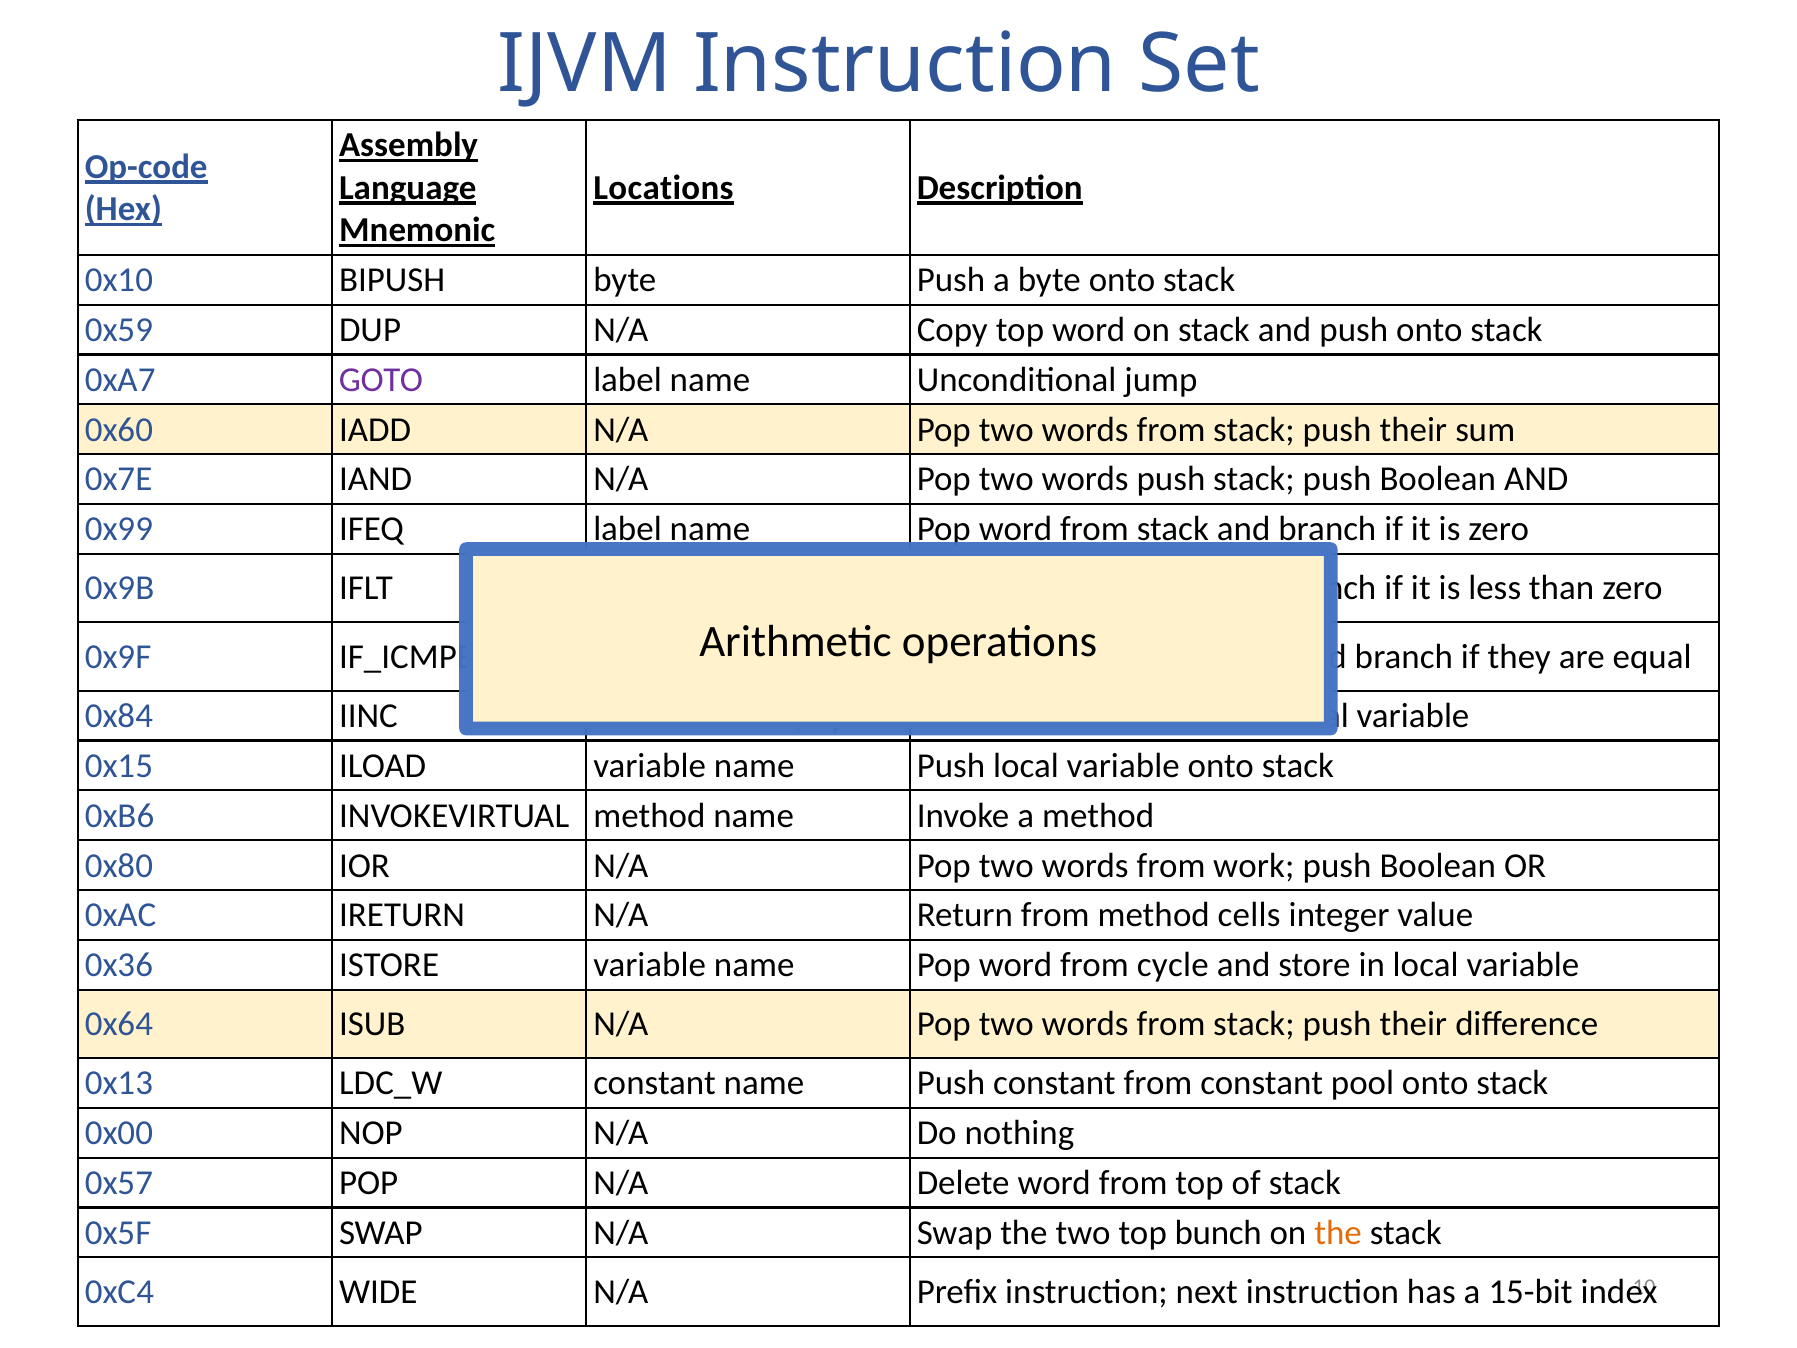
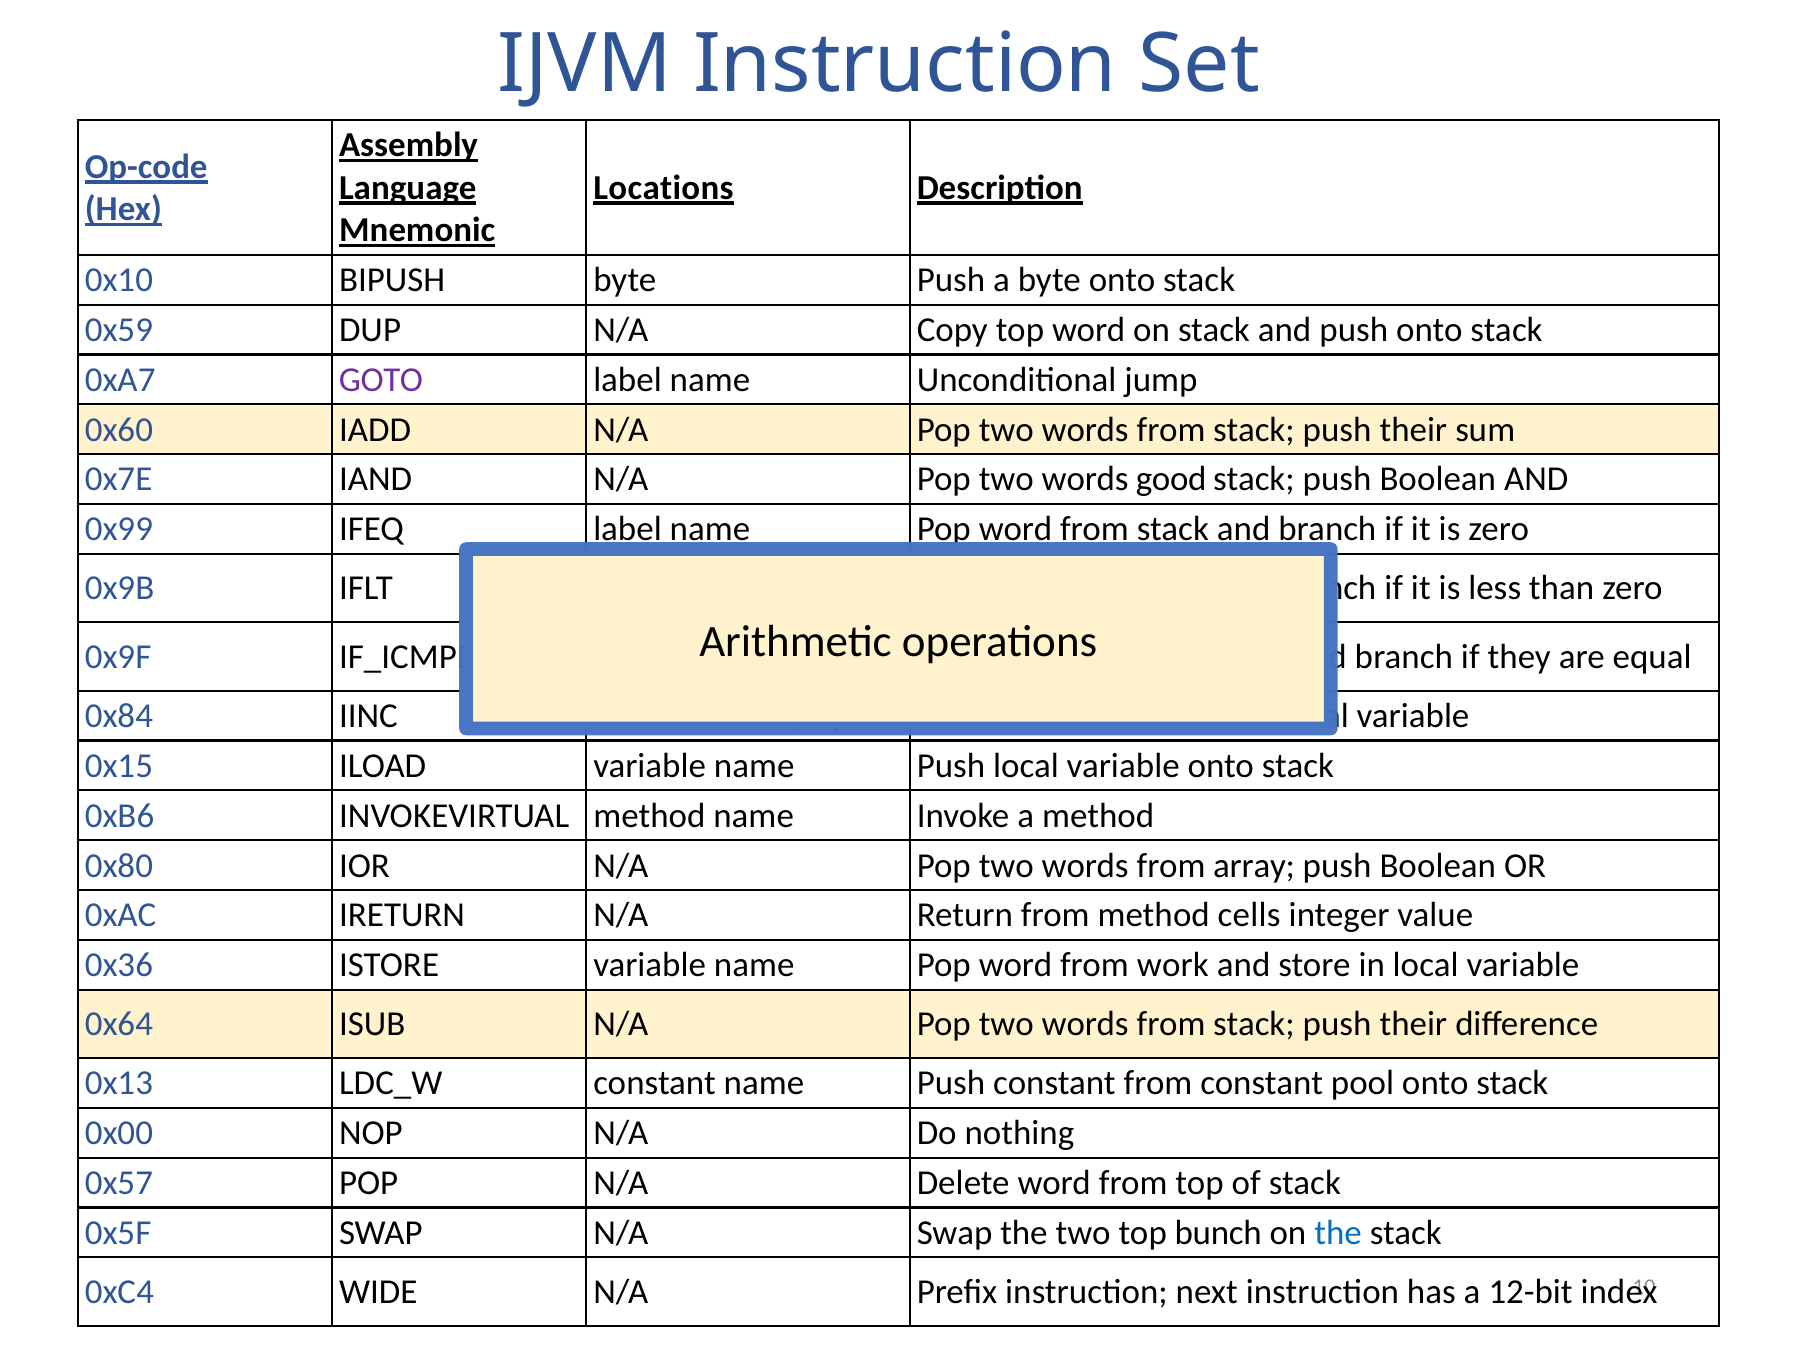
words push: push -> good (1171, 479)
work: work -> array (1254, 865)
cycle: cycle -> work (1173, 965)
the colour: orange -> blue (1338, 1233)
15-bit: 15-bit -> 12-bit (1531, 1292)
